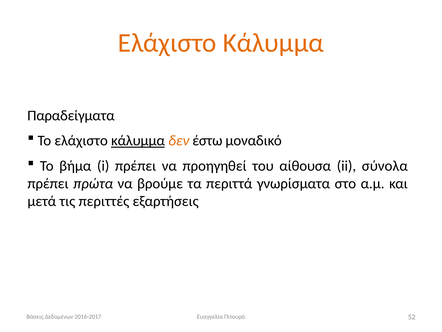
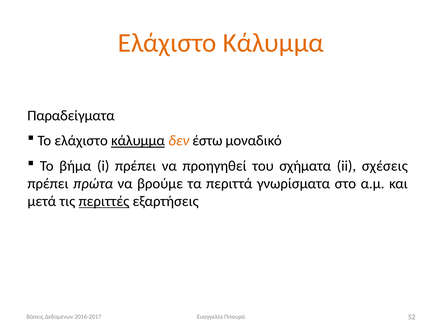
αίθουσα: αίθουσα -> σχήματα (305, 166)
σύνολα: σύνολα -> σχέσεις (385, 166)
περιττές underline: none -> present (104, 201)
